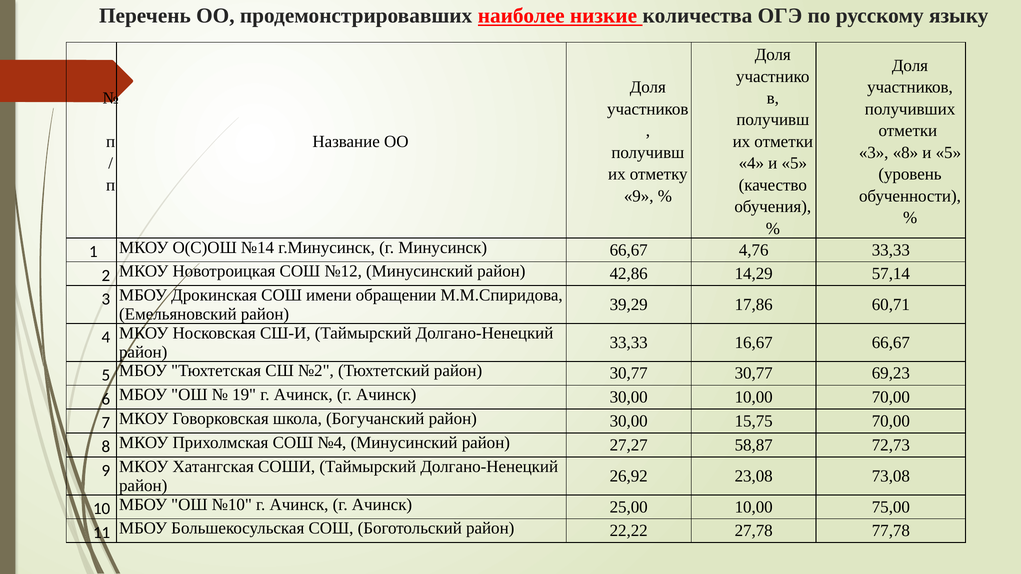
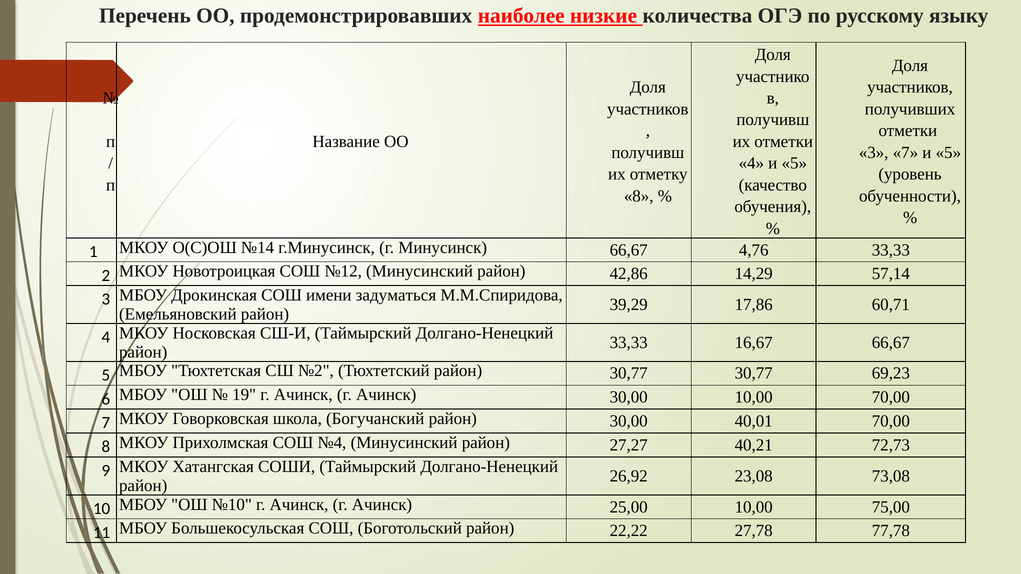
3 8: 8 -> 7 (905, 153)
9: 9 -> 8 (639, 196)
обращении: обращении -> задуматься (396, 295)
15,75: 15,75 -> 40,01 (754, 421)
58,87: 58,87 -> 40,21 (754, 445)
